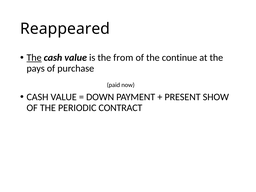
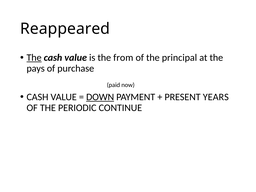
continue: continue -> principal (179, 58)
DOWN underline: none -> present (100, 97)
SHOW: SHOW -> YEARS (216, 97)
CONTRACT: CONTRACT -> CONTINUE (120, 108)
